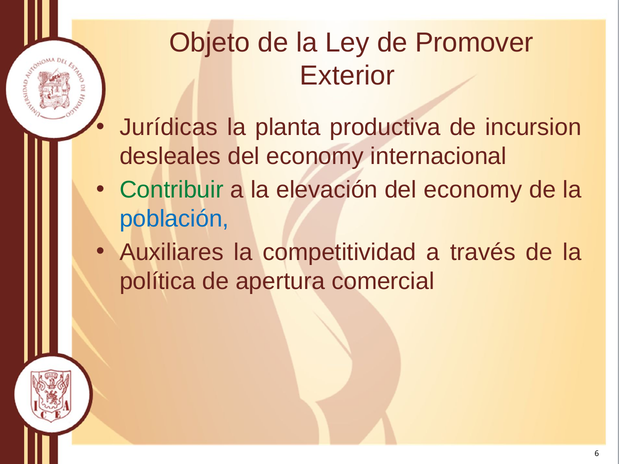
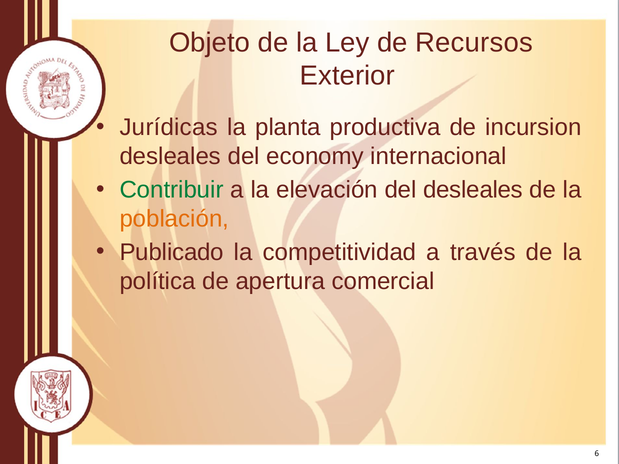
Promover: Promover -> Recursos (474, 43)
elevación del economy: economy -> desleales (473, 190)
población colour: blue -> orange (174, 219)
Auxiliares: Auxiliares -> Publicado (172, 252)
